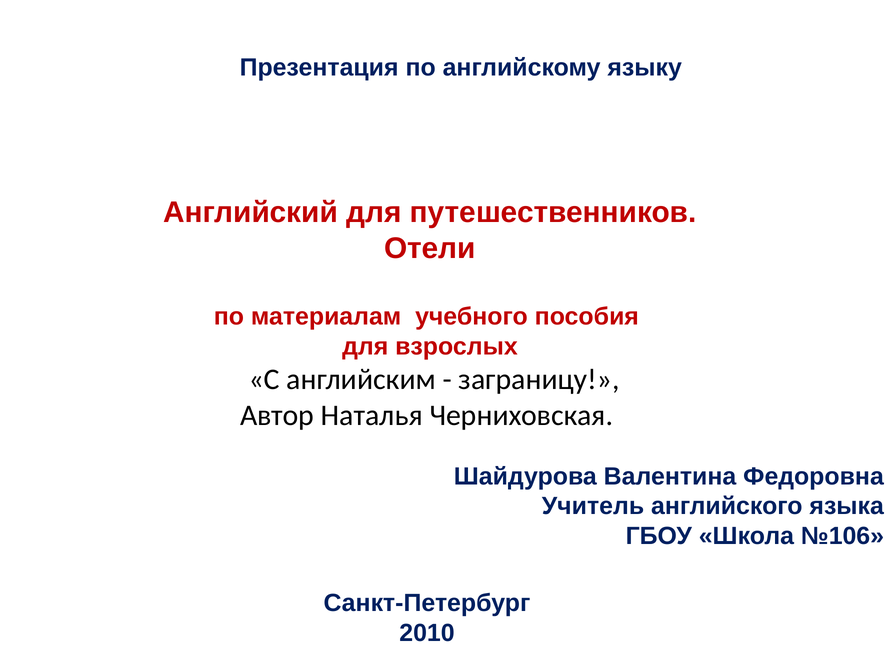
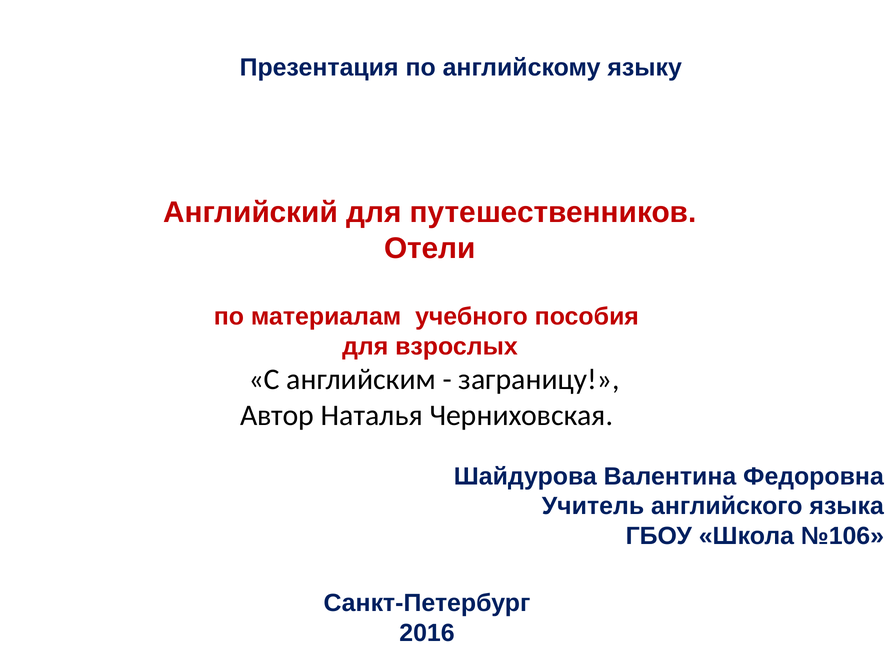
2010: 2010 -> 2016 (427, 633)
